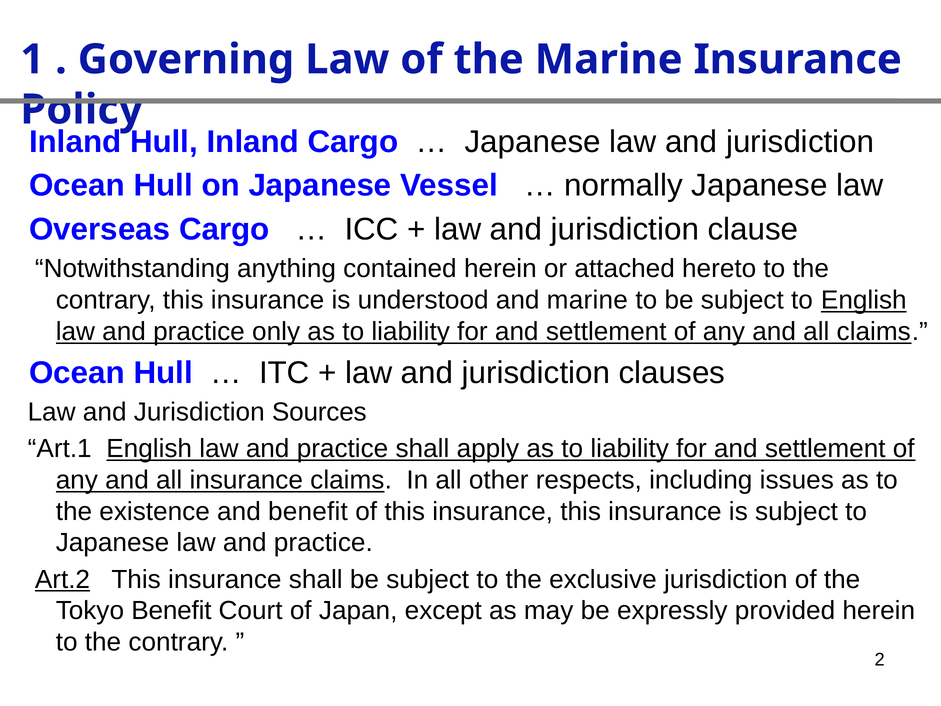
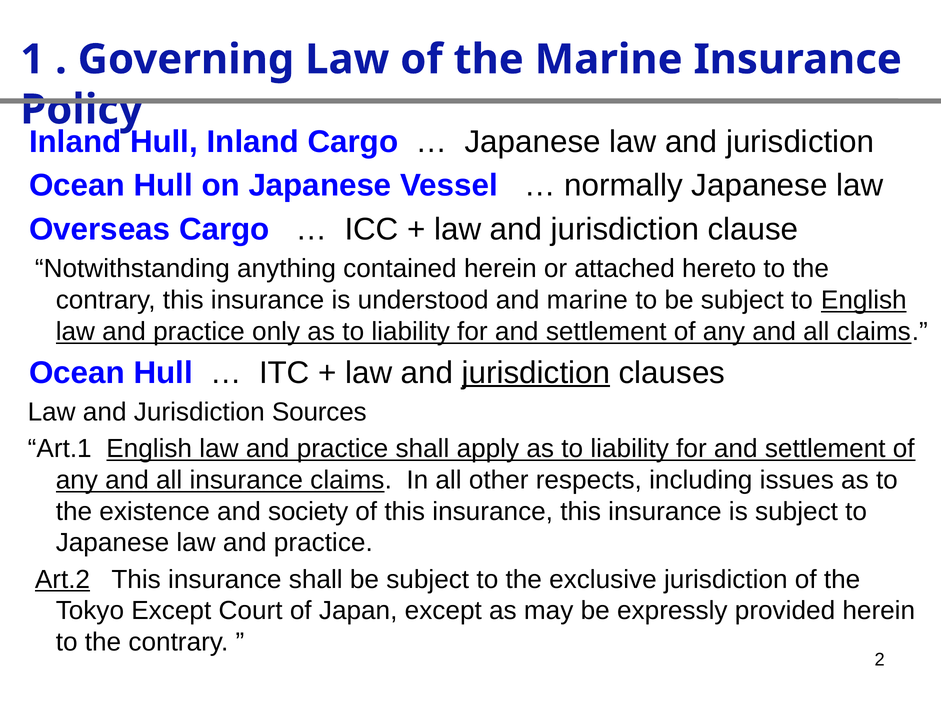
jurisdiction underline: none -> present (536, 373)
and benefit: benefit -> society (308, 511)
Tokyo Benefit: Benefit -> Except (171, 611)
